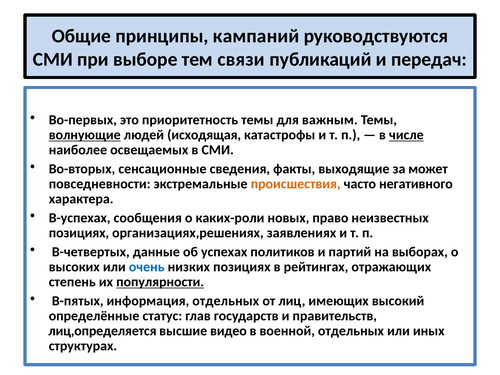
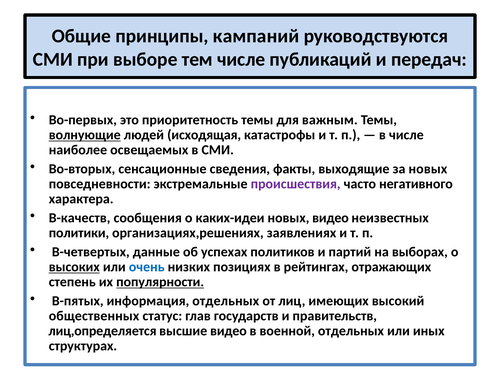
тем связи: связи -> числе (241, 59)
числе underline: present -> none (406, 135)
за может: может -> новых (428, 169)
происшествия colour: orange -> purple (296, 184)
В-успехах: В-успехах -> В-качеств (80, 218)
каких-роли: каких-роли -> каких-идеи (230, 218)
новых право: право -> видео (330, 218)
позициях: позициях -> политики (79, 233)
высоких underline: none -> present (74, 267)
определённые: определённые -> общественных (94, 316)
